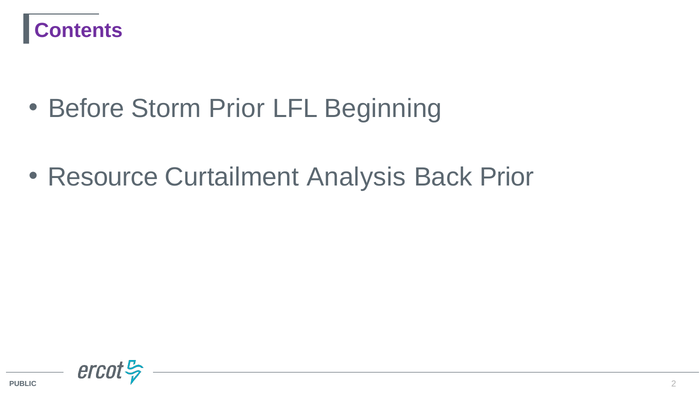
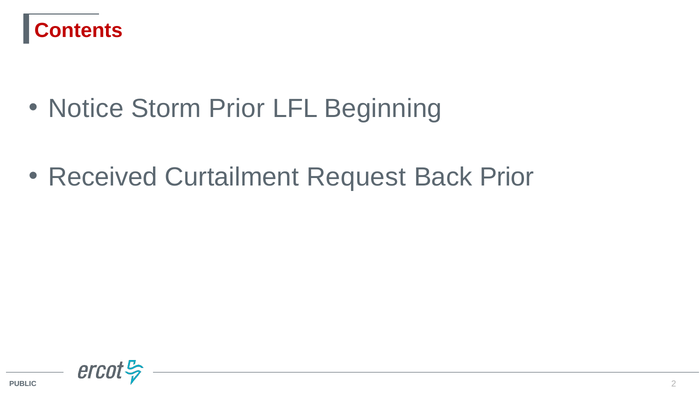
Contents colour: purple -> red (78, 30)
Before: Before -> Notice (86, 109)
Resource: Resource -> Received (103, 177)
Analysis: Analysis -> Request (356, 177)
